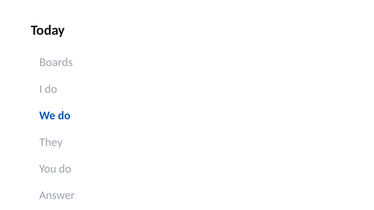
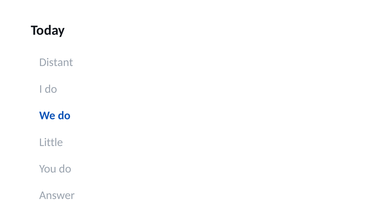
Boards: Boards -> Distant (56, 62)
They: They -> Little (51, 142)
